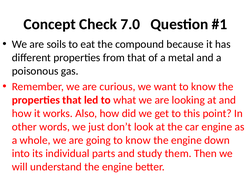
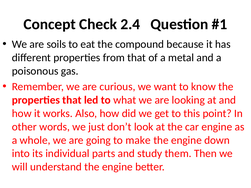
7.0: 7.0 -> 2.4 (130, 24)
going to know: know -> make (138, 140)
